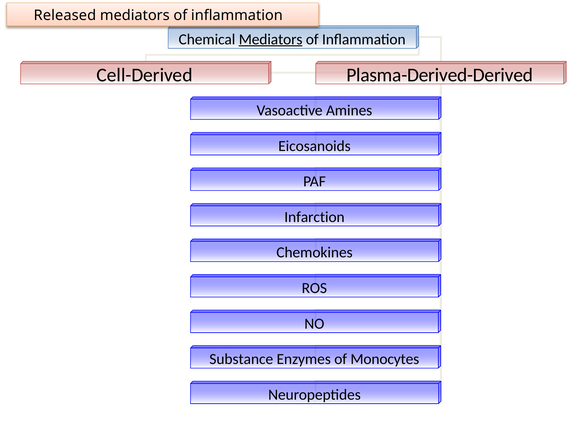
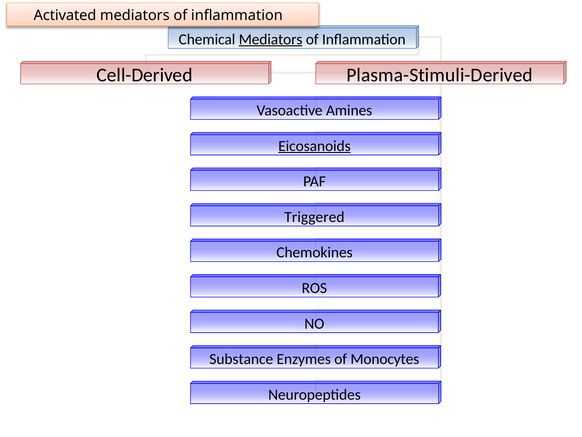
Released: Released -> Activated (65, 15)
Plasma-Derived-Derived: Plasma-Derived-Derived -> Plasma-Stimuli-Derived (440, 75)
Eicosanoids underline: none -> present (314, 146)
Infarction: Infarction -> Triggered (314, 217)
